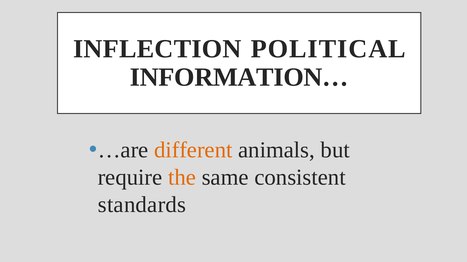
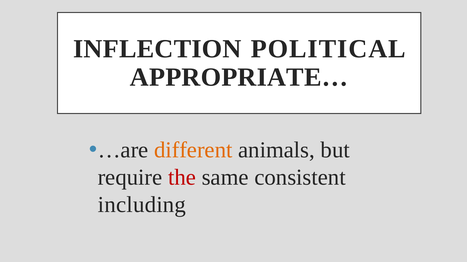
INFORMATION…: INFORMATION… -> APPROPRIATE… (239, 77)
the colour: orange -> red (182, 178)
standards: standards -> including (142, 205)
